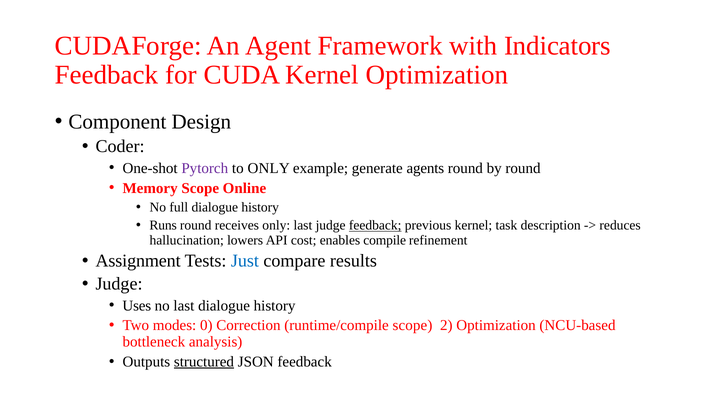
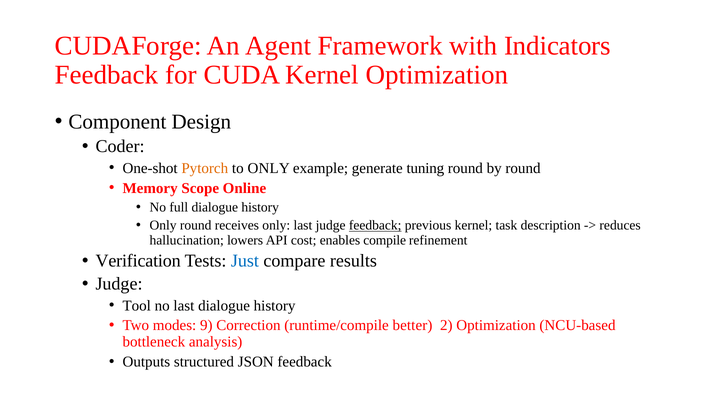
Pytorch colour: purple -> orange (205, 168)
agents: agents -> tuning (425, 168)
Runs: Runs -> Only (163, 226)
Assignment: Assignment -> Verification (138, 261)
Uses: Uses -> Tool (137, 306)
0: 0 -> 9 (206, 326)
runtime/compile scope: scope -> better (412, 326)
structured underline: present -> none (204, 362)
